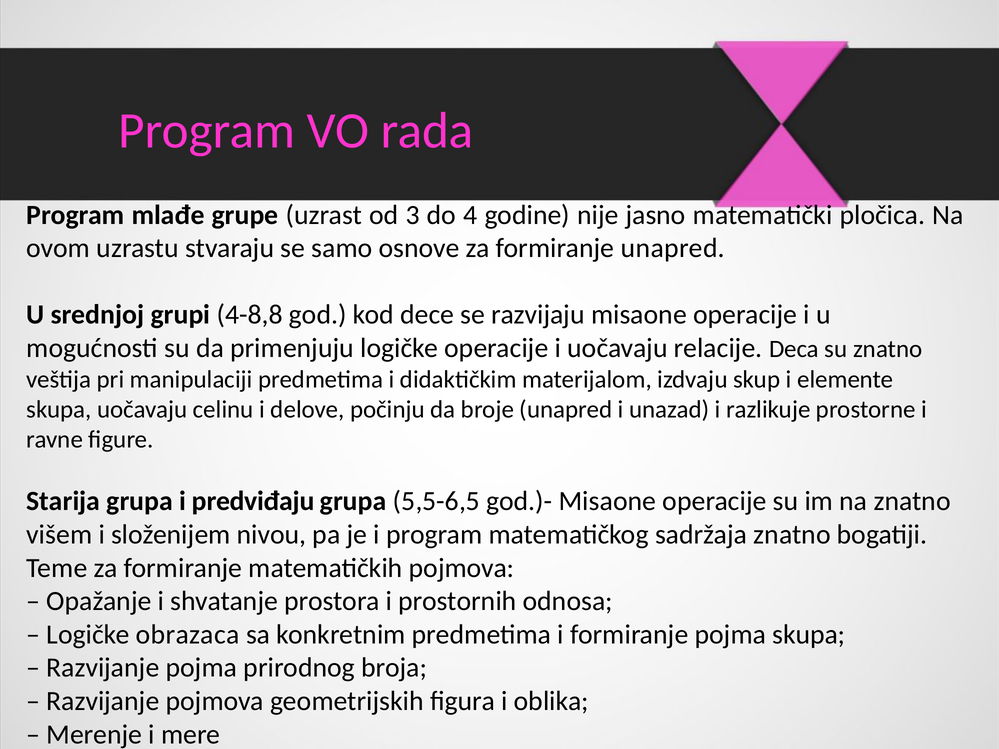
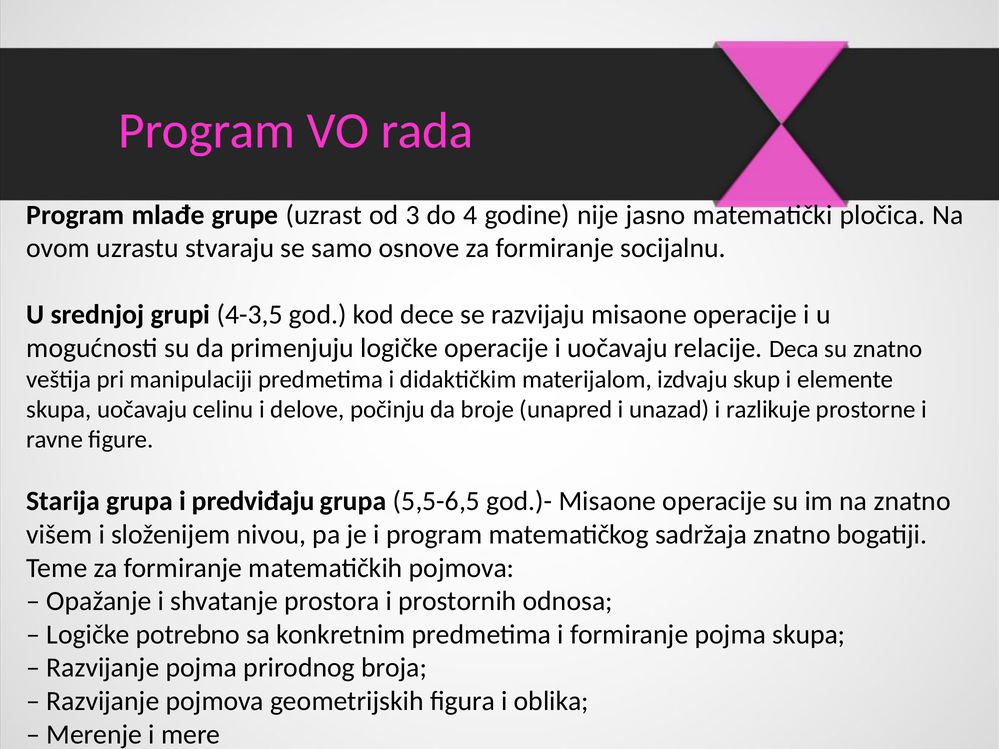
formiranje unapred: unapred -> socijalnu (673, 248)
4-8,8: 4-8,8 -> 4-3,5 (250, 315)
obrazaca: obrazaca -> potrebno (188, 635)
